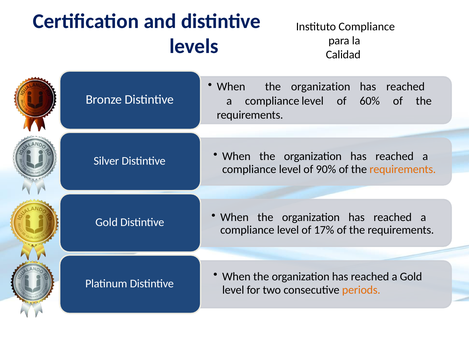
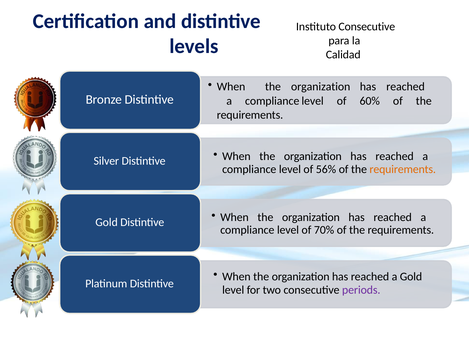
Instituto Compliance: Compliance -> Consecutive (367, 27)
90%: 90% -> 56% (326, 169)
17%: 17% -> 70% (324, 230)
periods colour: orange -> purple (361, 290)
